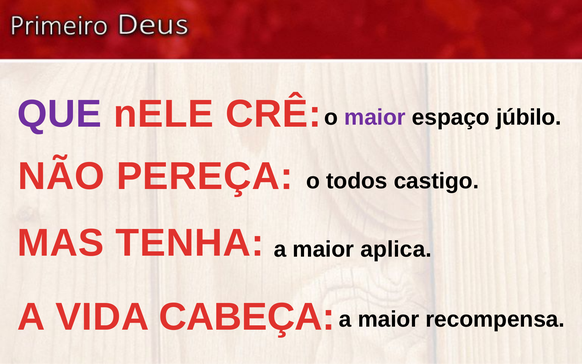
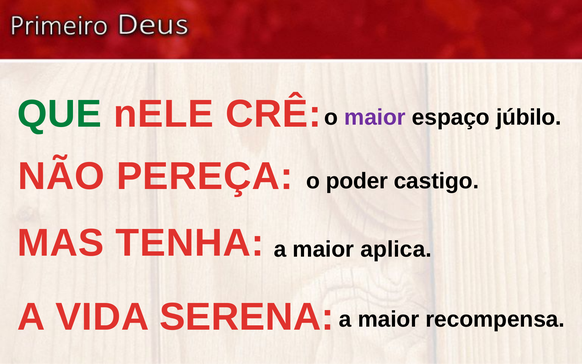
QUE colour: purple -> green (60, 114)
todos: todos -> poder (357, 181)
CABEÇA: CABEÇA -> SERENA (247, 317)
